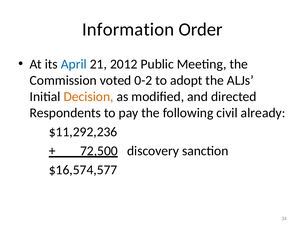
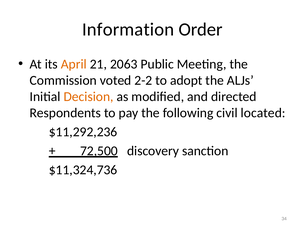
April colour: blue -> orange (74, 64)
2012: 2012 -> 2063 (124, 64)
0-2: 0-2 -> 2-2 (143, 80)
already: already -> located (263, 113)
$16,574,577: $16,574,577 -> $11,324,736 (83, 170)
